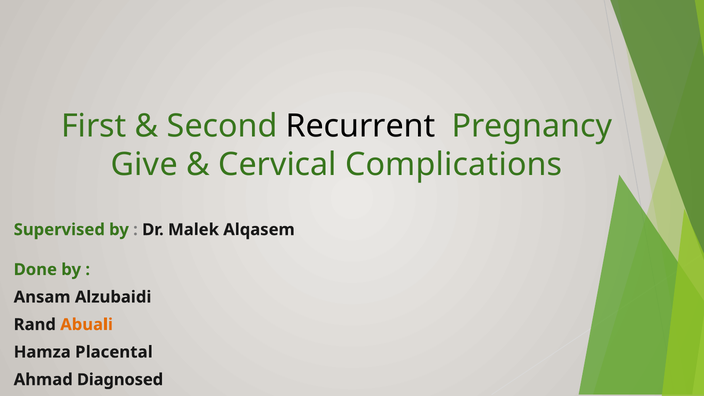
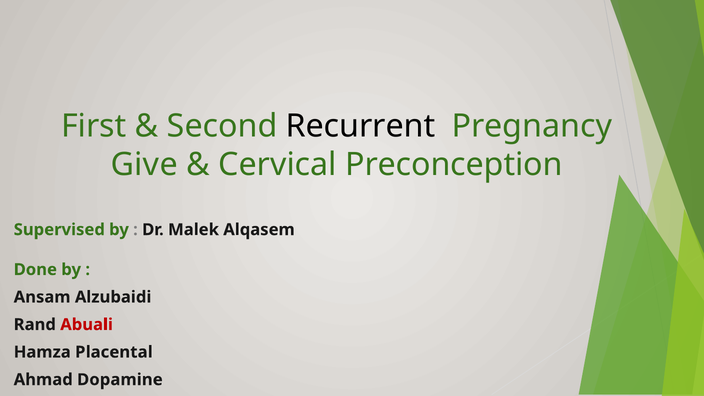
Complications: Complications -> Preconception (454, 165)
Abuali colour: orange -> red (87, 325)
Diagnosed: Diagnosed -> Dopamine (120, 380)
